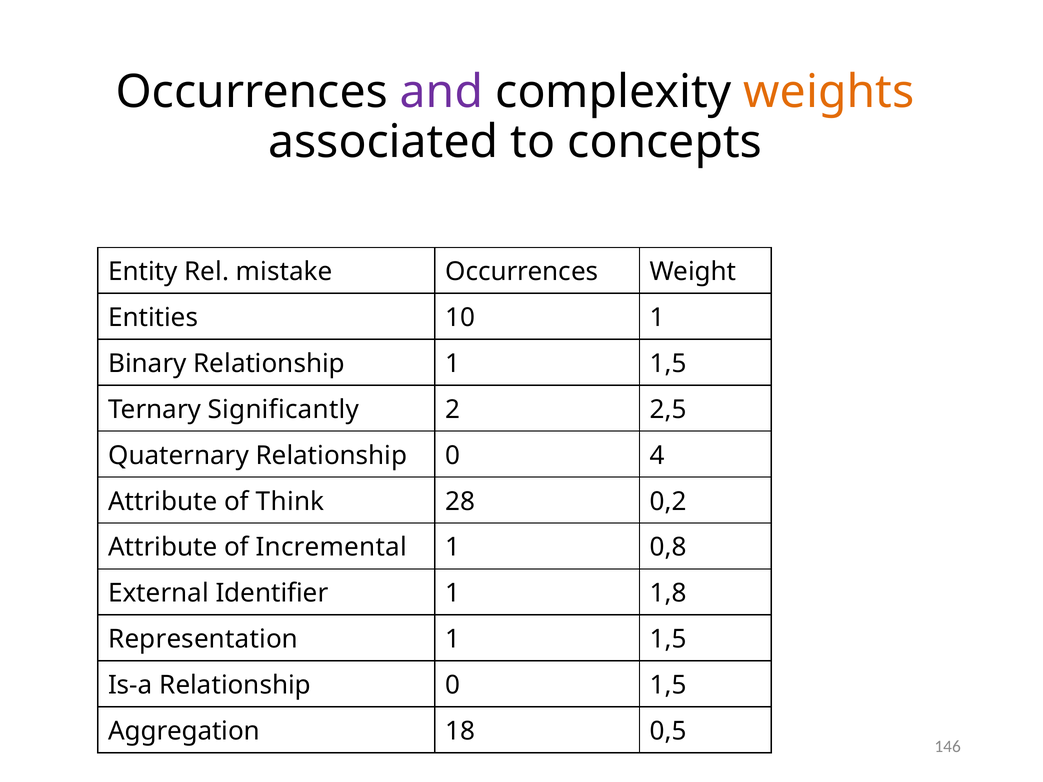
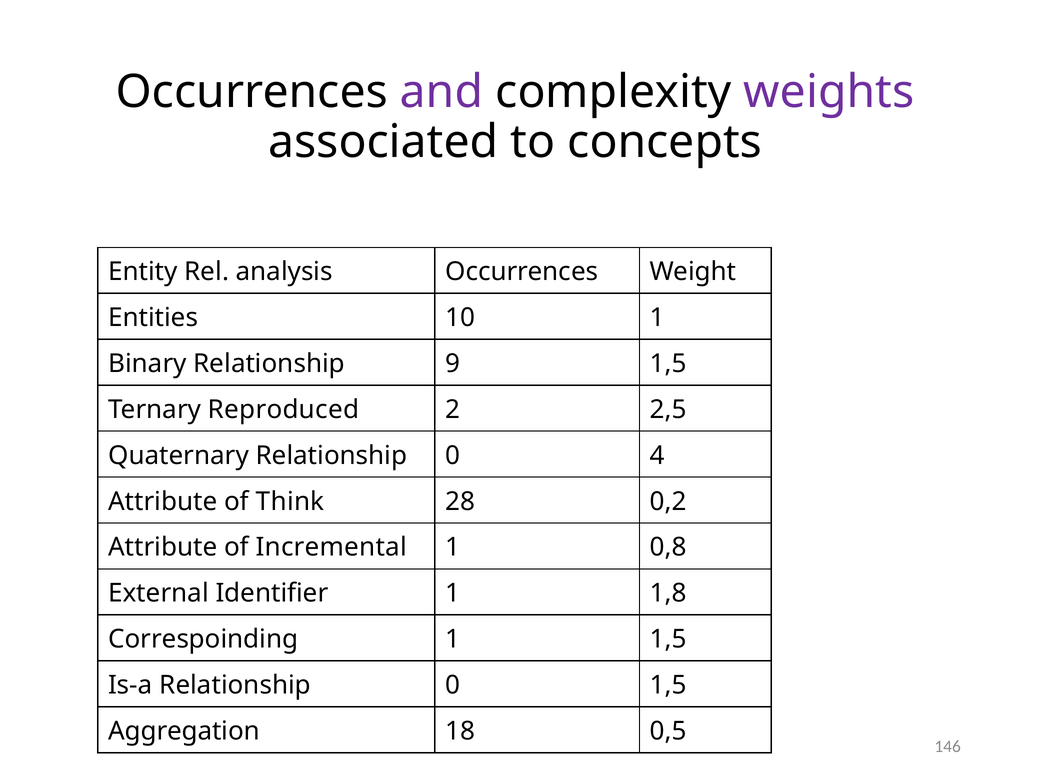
weights colour: orange -> purple (829, 92)
mistake: mistake -> analysis (284, 272)
Relationship 1: 1 -> 9 (453, 364)
Significantly: Significantly -> Reproduced (283, 410)
Representation: Representation -> Correspoinding (203, 639)
